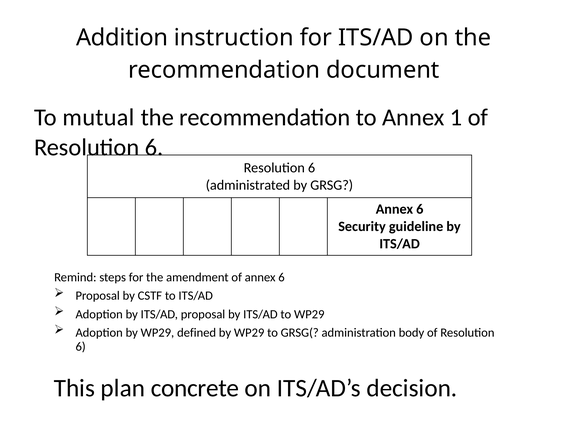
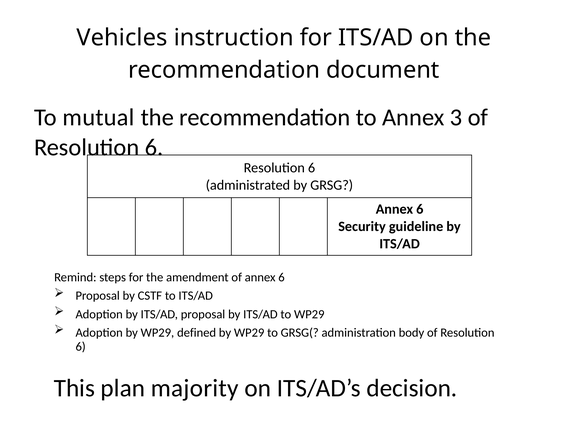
Addition: Addition -> Vehicles (122, 38)
1: 1 -> 3 (456, 117)
concrete: concrete -> majority (195, 388)
